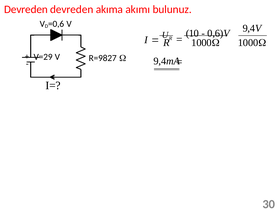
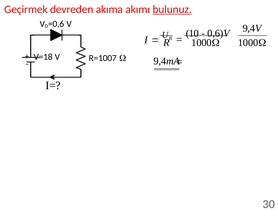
Devreden: Devreden -> Geçirmek (26, 9)
bulunuz underline: none -> present (172, 9)
V=29: V=29 -> V=18 (43, 57)
R=9827: R=9827 -> R=1007 (103, 58)
